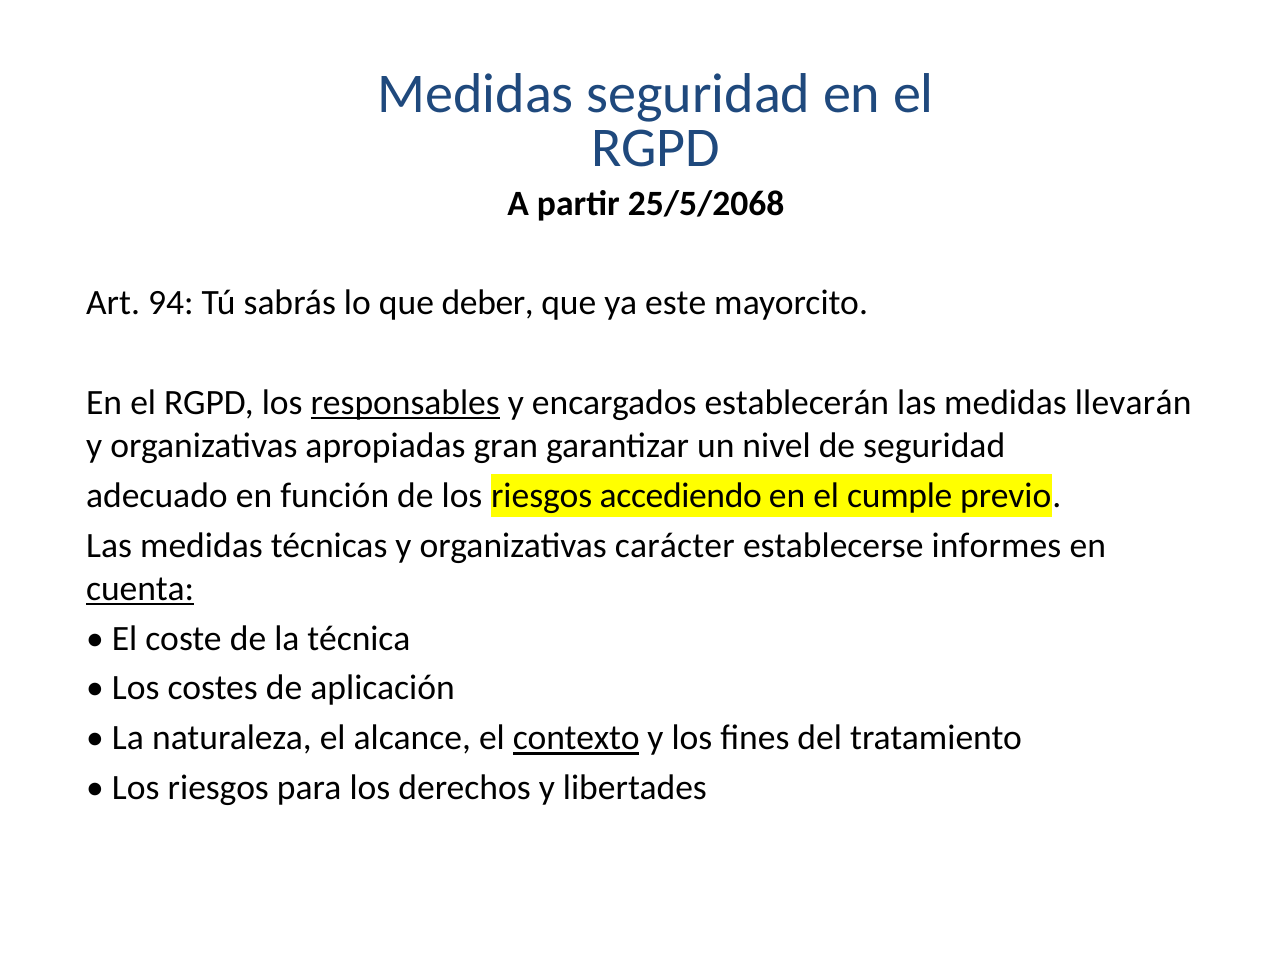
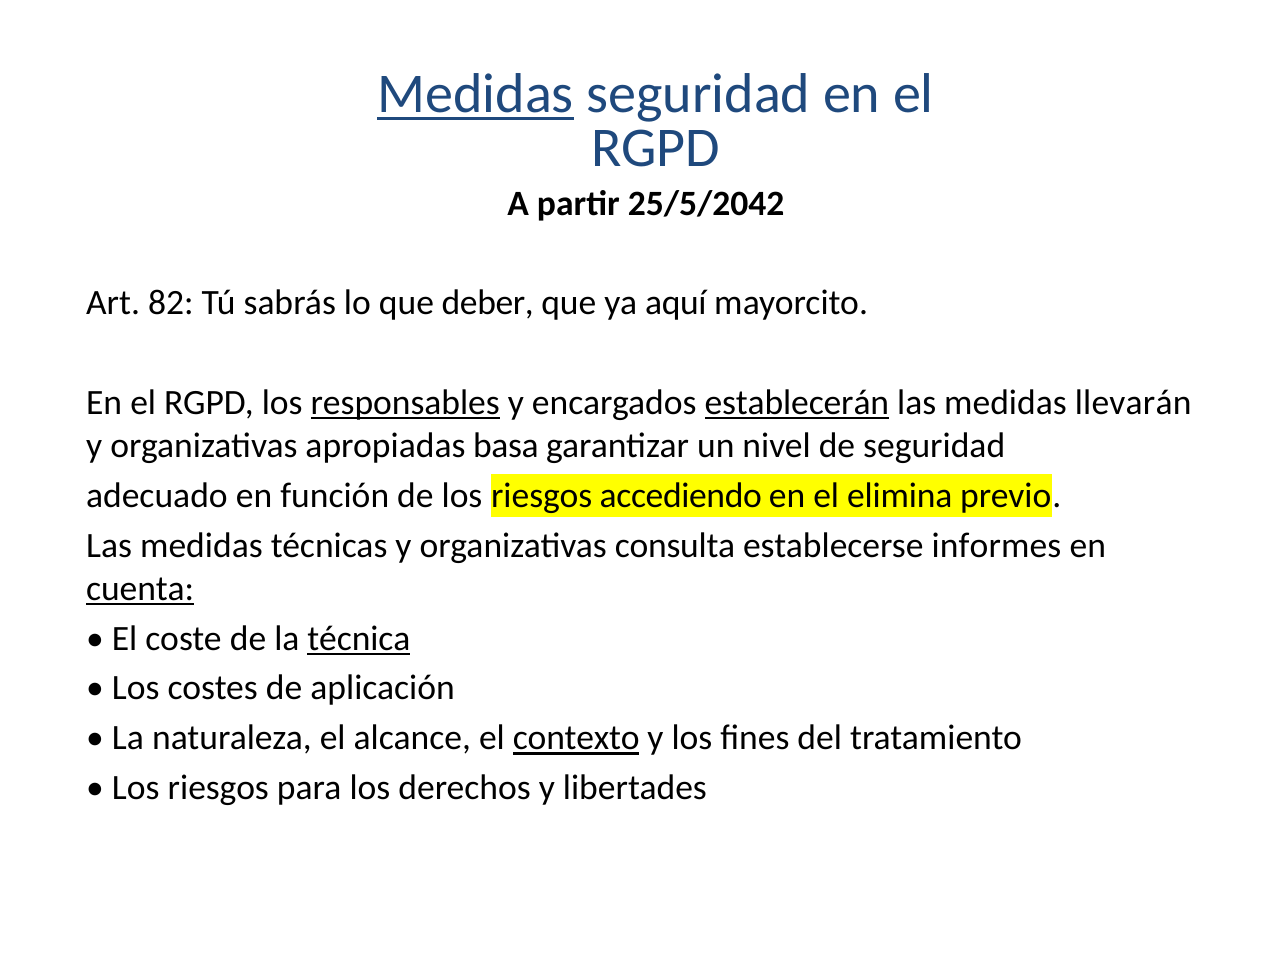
Medidas underline: none -> present (476, 94)
25/5/2068: 25/5/2068 -> 25/5/2042 (706, 203)
94: 94 -> 82 (171, 303)
este: este -> aquí (676, 303)
establecerán underline: none -> present (797, 403)
gran: gran -> basa (506, 446)
cumple: cumple -> elimina (900, 496)
carácter: carácter -> consulta (675, 545)
técnica underline: none -> present (359, 638)
